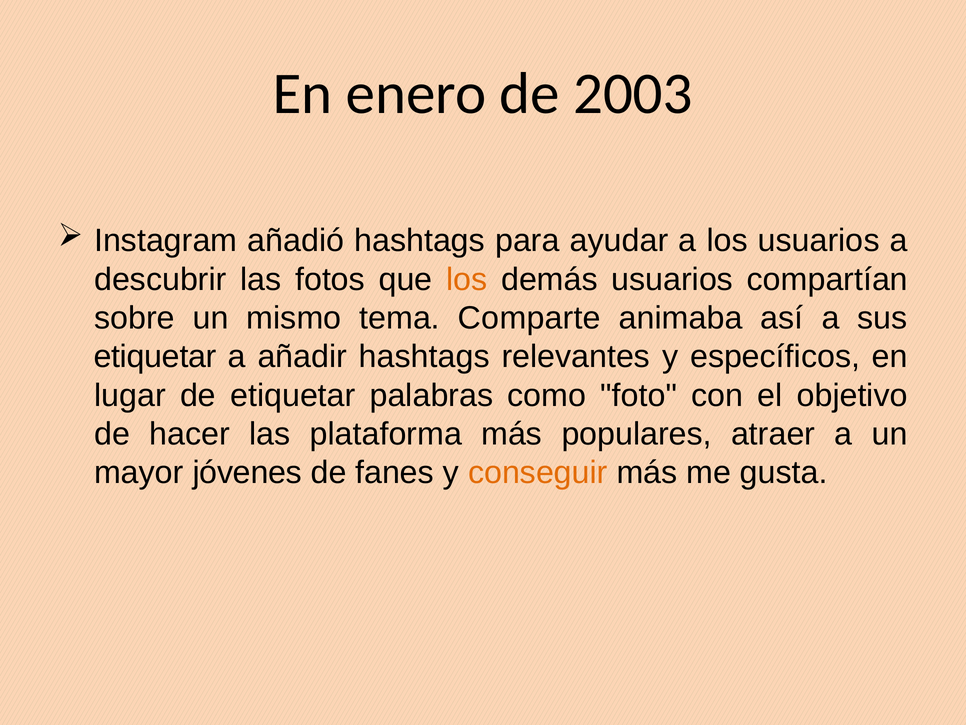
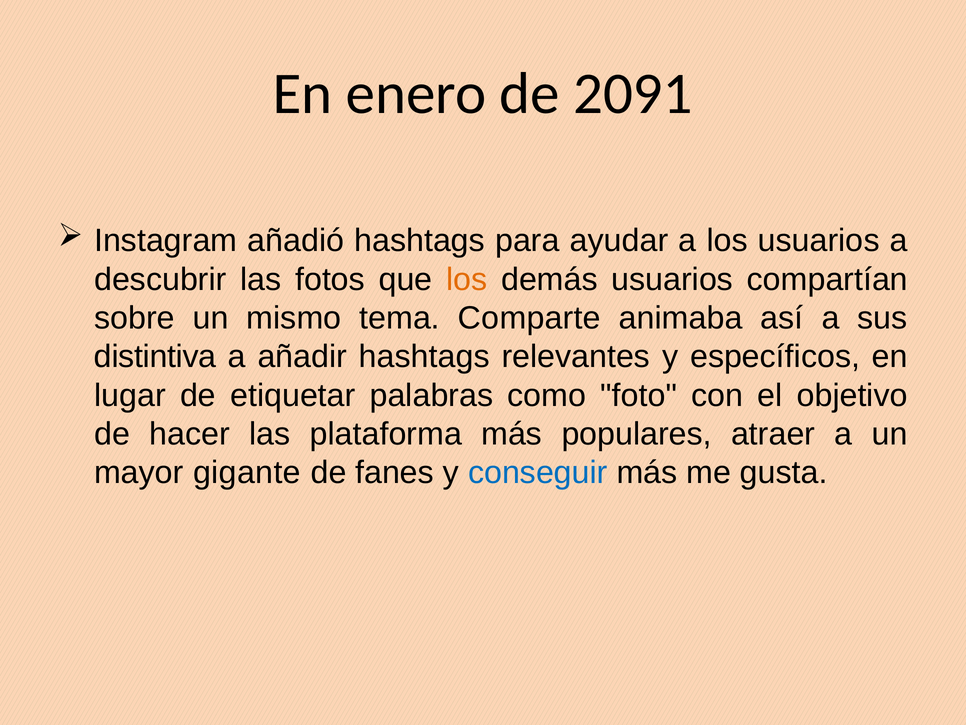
2003: 2003 -> 2091 (633, 94)
etiquetar: etiquetar -> distintiva (155, 356)
jóvenes: jóvenes -> gigante (247, 472)
conseguir colour: orange -> blue (538, 472)
